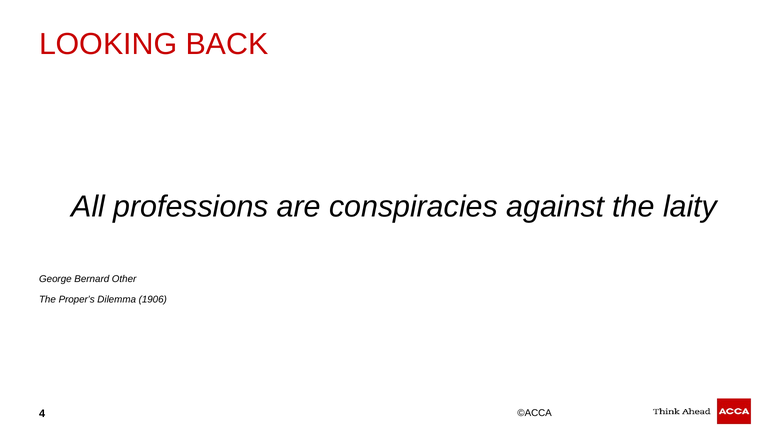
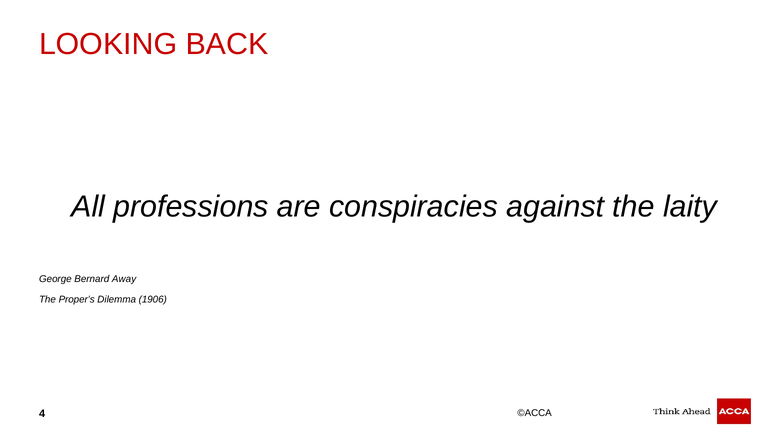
Other: Other -> Away (124, 279)
